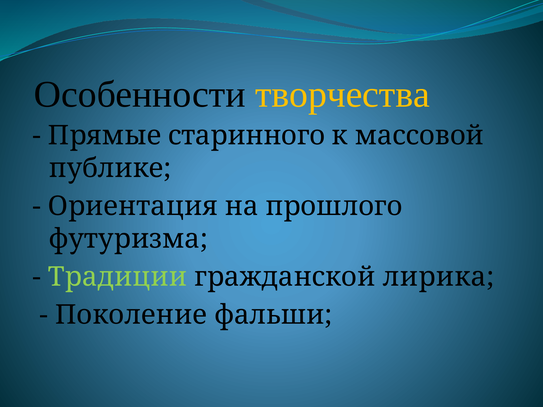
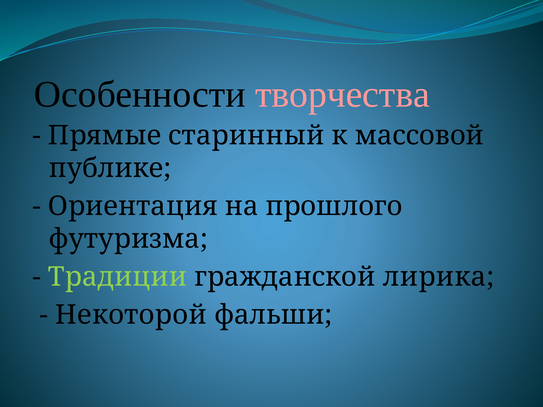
творчества colour: yellow -> pink (342, 95)
старинного: старинного -> старинный (246, 136)
Поколение: Поколение -> Некоторой (131, 315)
